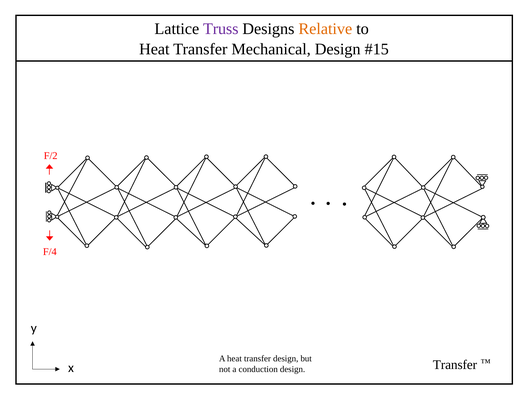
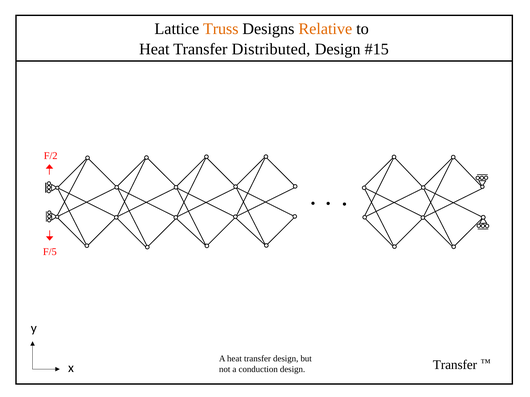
Truss colour: purple -> orange (221, 29)
Mechanical: Mechanical -> Distributed (271, 49)
F/4: F/4 -> F/5 (50, 252)
